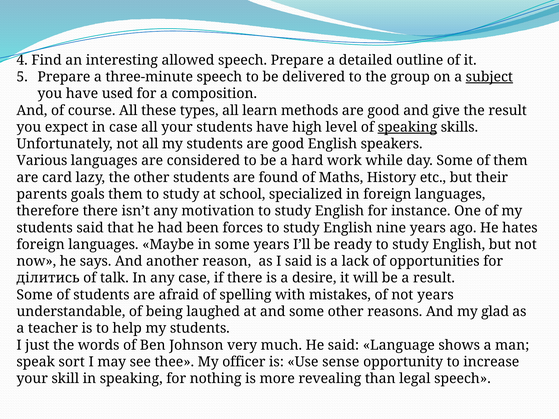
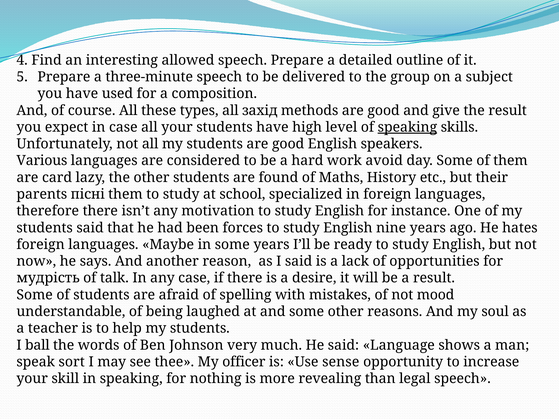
subject underline: present -> none (489, 77)
learn: learn -> захід (260, 110)
while: while -> avoid (384, 161)
goals: goals -> пісні (88, 194)
ділитись: ділитись -> мудрість (48, 278)
not years: years -> mood (436, 295)
glad: glad -> soul (495, 312)
just: just -> ball (37, 345)
